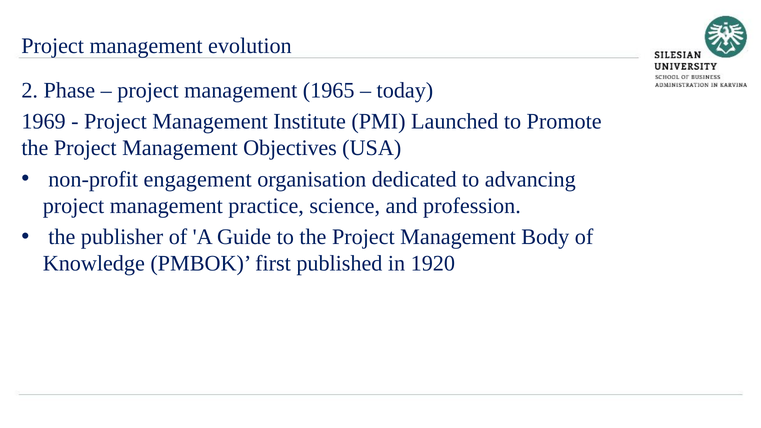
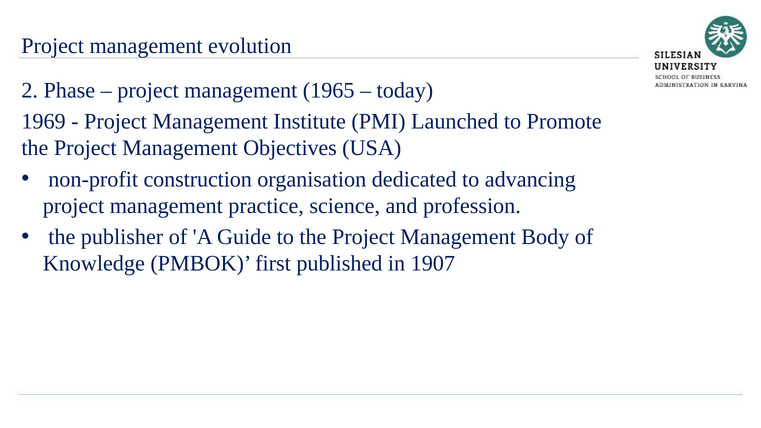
engagement: engagement -> construction (198, 179)
1920: 1920 -> 1907 (433, 264)
